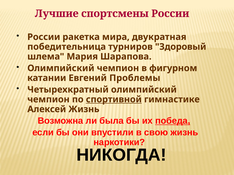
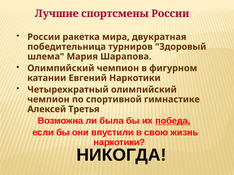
Евгений Проблемы: Проблемы -> Наркотики (135, 78)
спортивной underline: present -> none (114, 100)
Алексей Жизнь: Жизнь -> Третья (84, 109)
